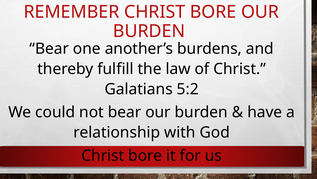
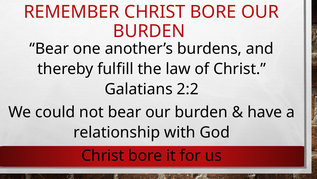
5:2: 5:2 -> 2:2 (188, 89)
